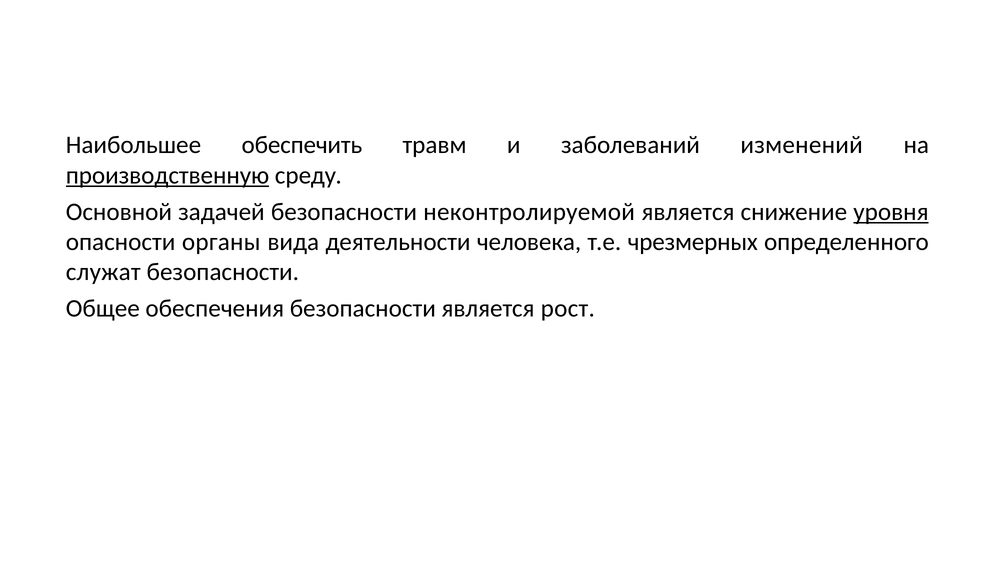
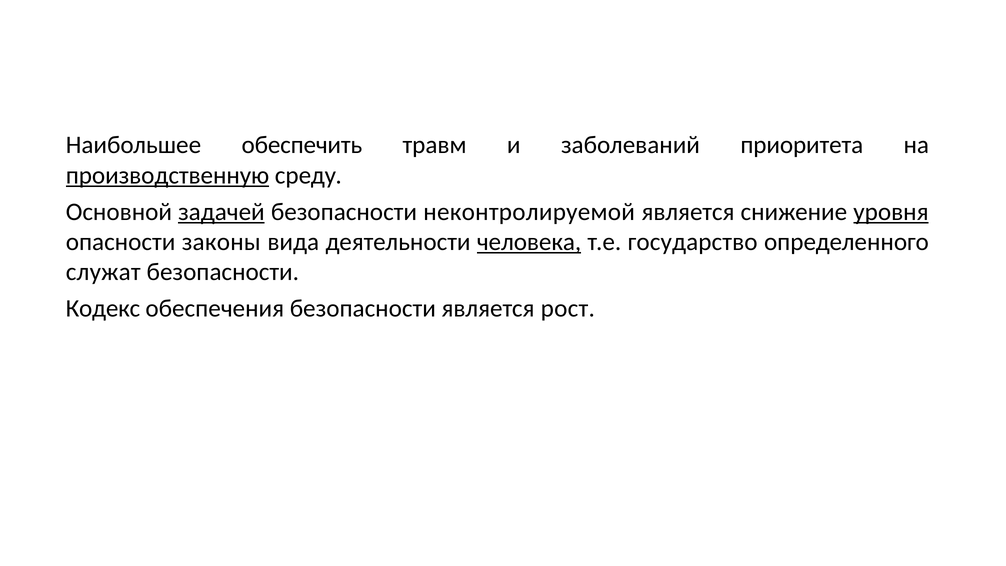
изменений: изменений -> приоритета (802, 145)
задачей underline: none -> present (221, 212)
органы: органы -> законы (221, 242)
человека underline: none -> present (529, 242)
чрезмерных: чрезмерных -> государство (693, 242)
Общее: Общее -> Кодекс (103, 309)
